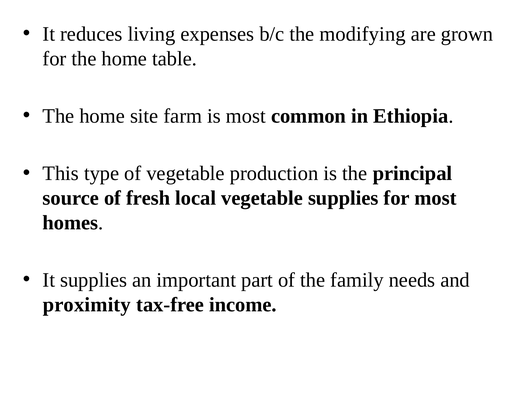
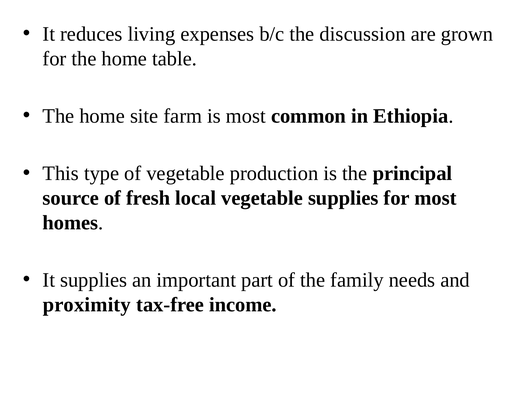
modifying: modifying -> discussion (363, 34)
